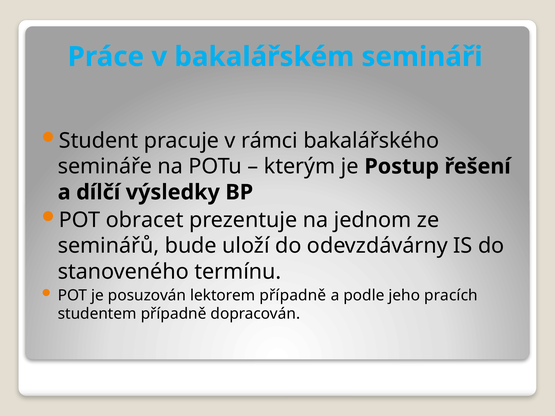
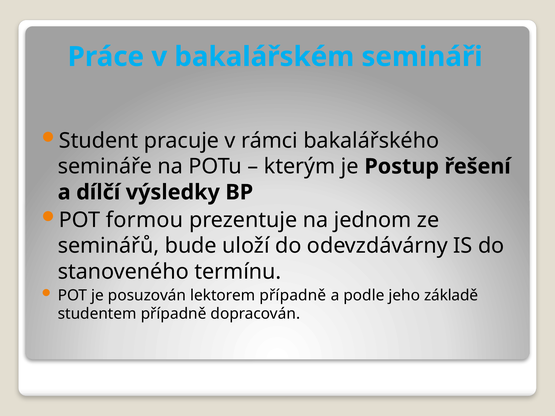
obracet: obracet -> formou (145, 220)
pracích: pracích -> základě (451, 296)
